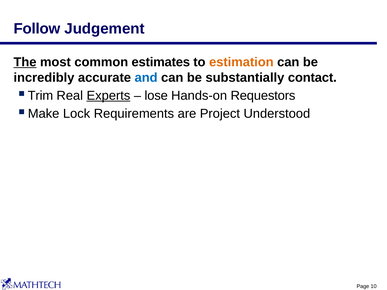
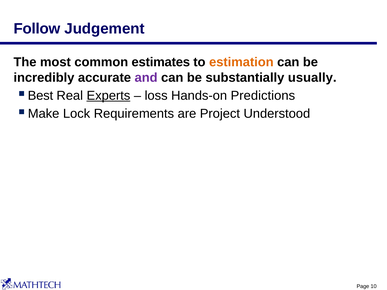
The underline: present -> none (25, 62)
and colour: blue -> purple (146, 78)
contact: contact -> usually (312, 78)
Trim: Trim -> Best (40, 96)
lose: lose -> loss (156, 96)
Requestors: Requestors -> Predictions (263, 96)
